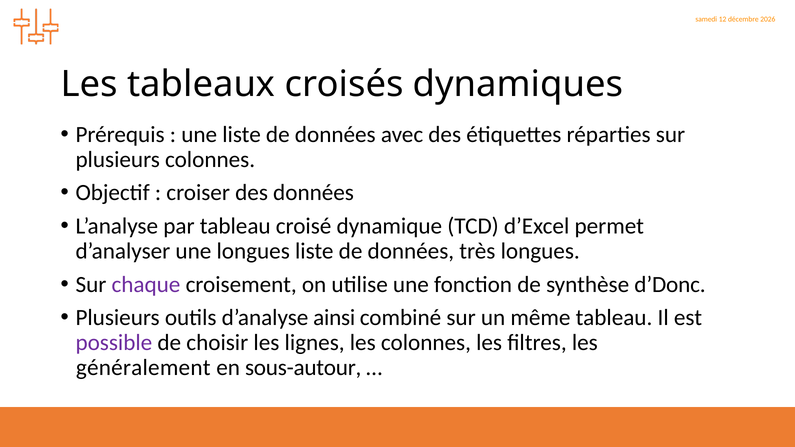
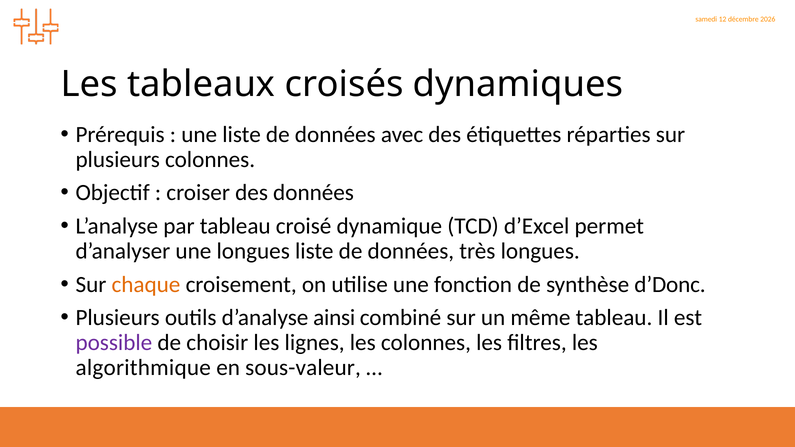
chaque colour: purple -> orange (146, 285)
généralement: généralement -> algorithmique (143, 368)
sous-autour: sous-autour -> sous-valeur (303, 368)
